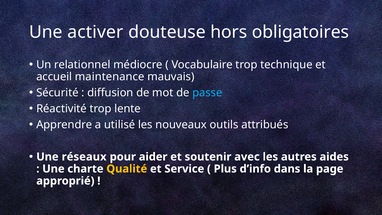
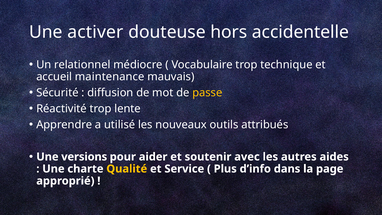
obligatoires: obligatoires -> accidentelle (300, 32)
passe colour: light blue -> yellow (207, 93)
réseaux: réseaux -> versions (84, 157)
